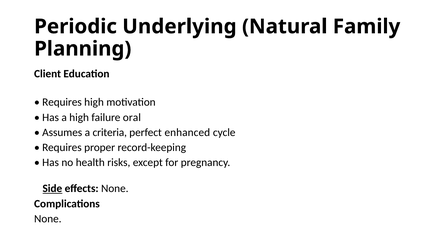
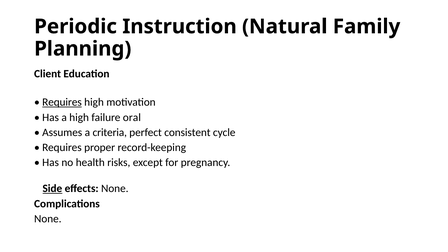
Underlying: Underlying -> Instruction (180, 27)
Requires underline: none -> present (62, 102)
enhanced: enhanced -> consistent (187, 132)
